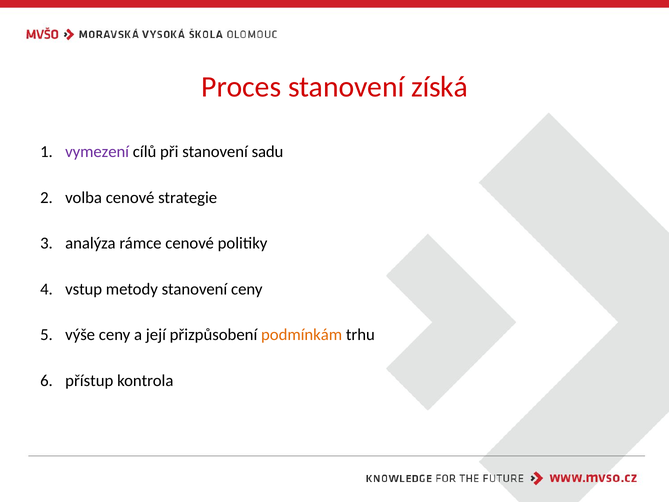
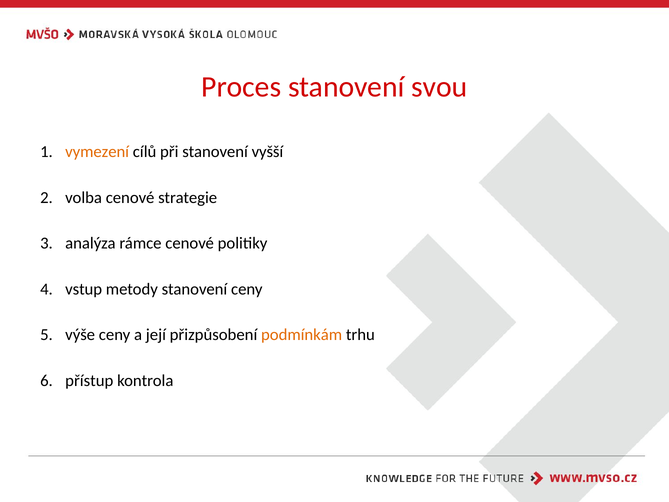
získá: získá -> svou (439, 87)
vymezení colour: purple -> orange (97, 152)
sadu: sadu -> vyšší (267, 152)
